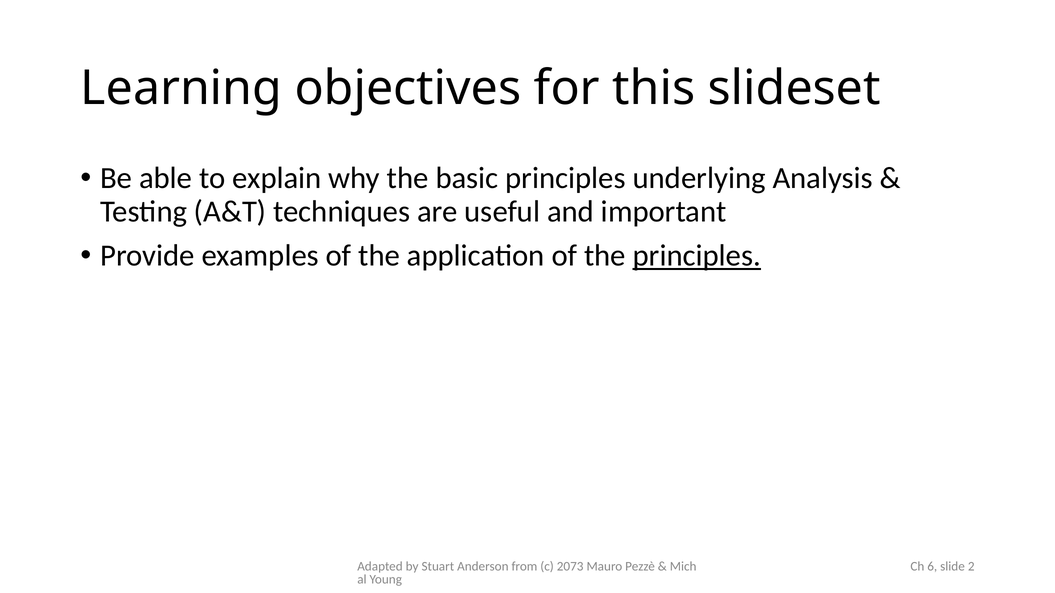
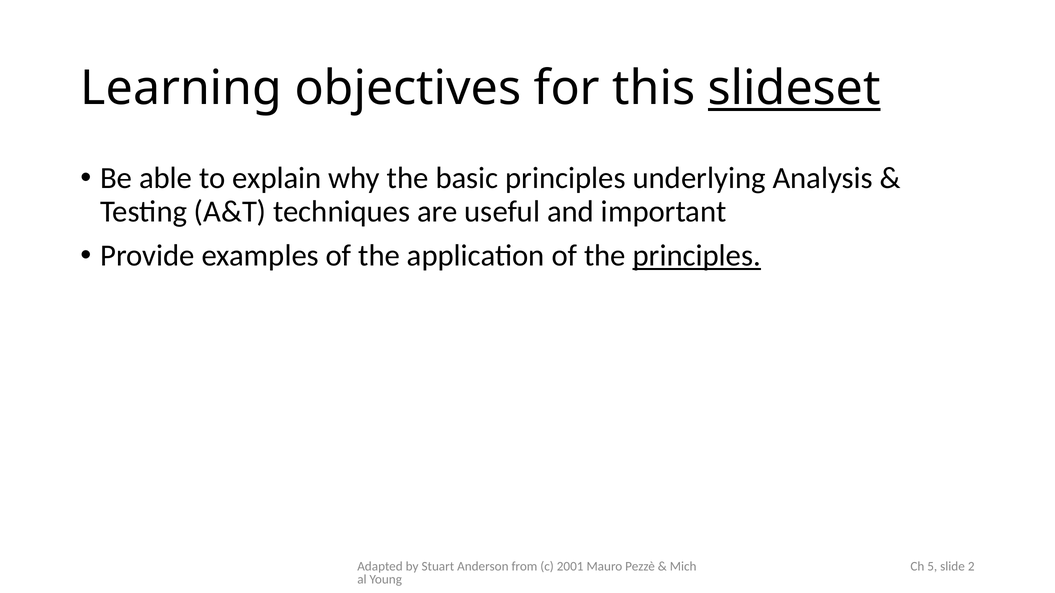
slideset underline: none -> present (794, 89)
2073: 2073 -> 2001 (570, 567)
6: 6 -> 5 (932, 567)
